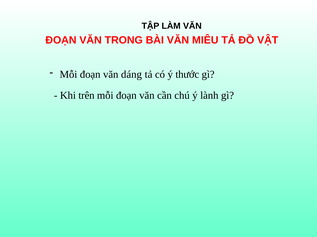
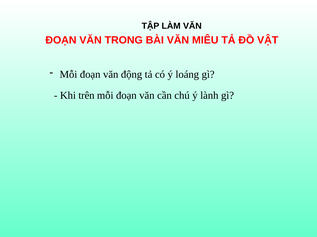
dáng: dáng -> động (132, 75)
thước: thước -> loáng (187, 75)
